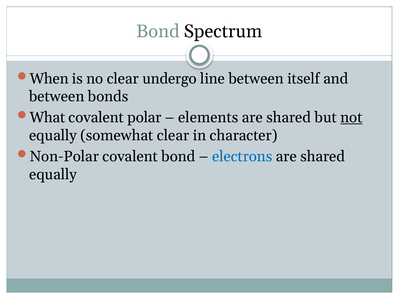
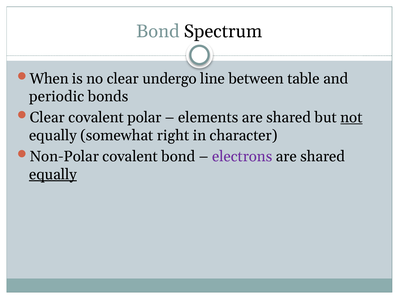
itself: itself -> table (303, 79)
between: between -> periodic (57, 97)
What: What -> Clear (47, 118)
somewhat clear: clear -> right (173, 136)
electrons colour: blue -> purple (242, 157)
equally underline: none -> present (53, 174)
